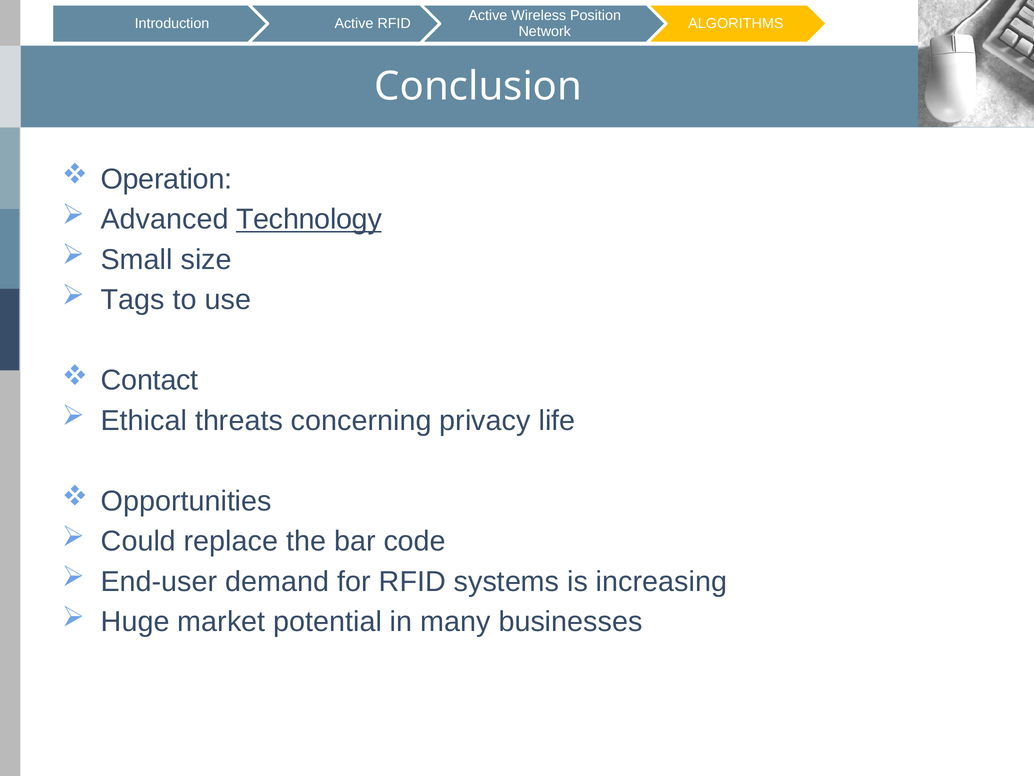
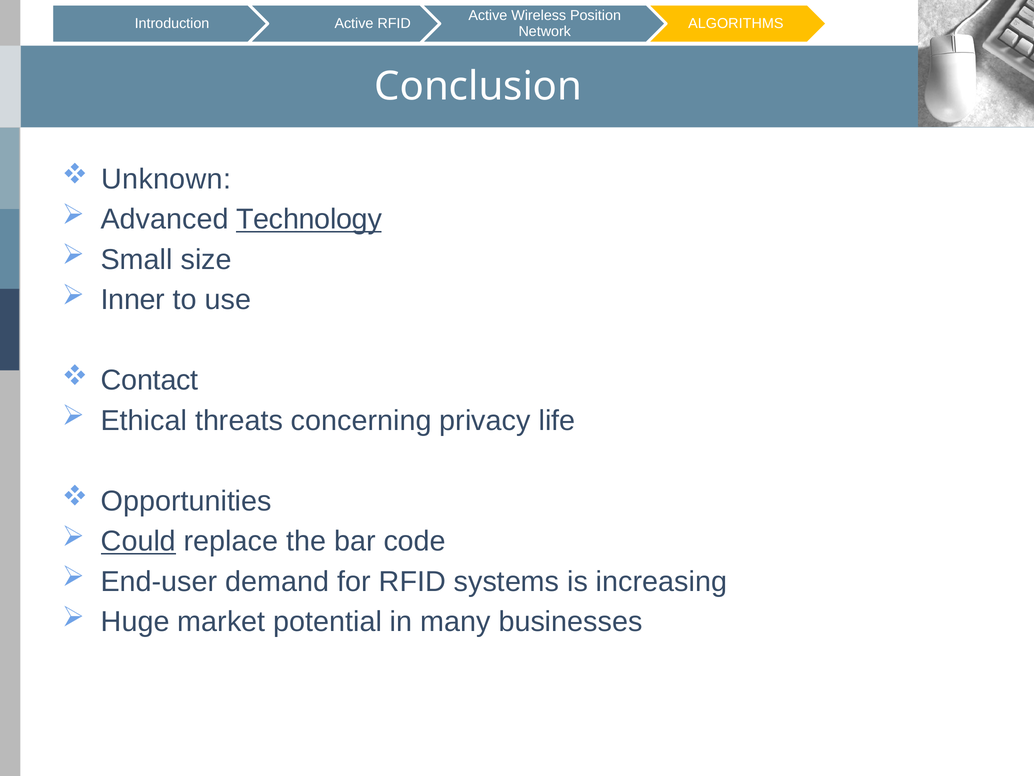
Operation: Operation -> Unknown (166, 179)
Tags: Tags -> Inner (133, 300)
Could underline: none -> present (138, 541)
